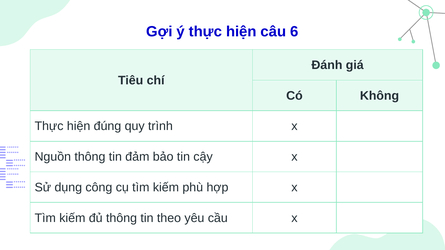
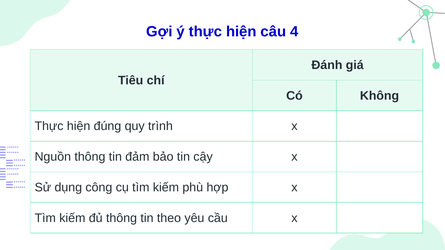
6: 6 -> 4 (294, 32)
